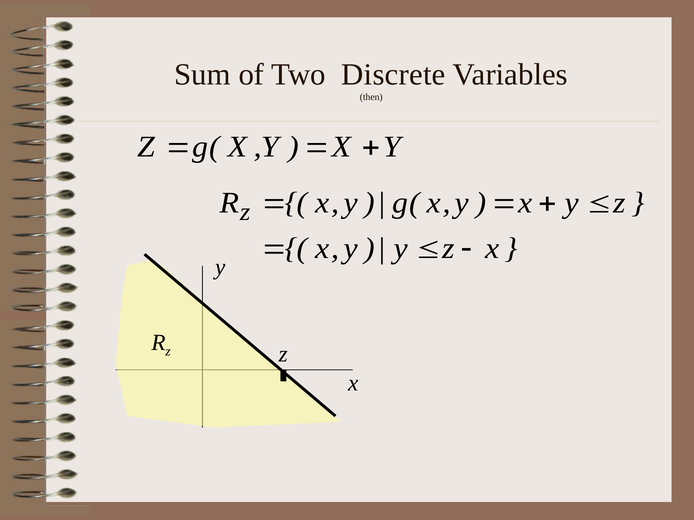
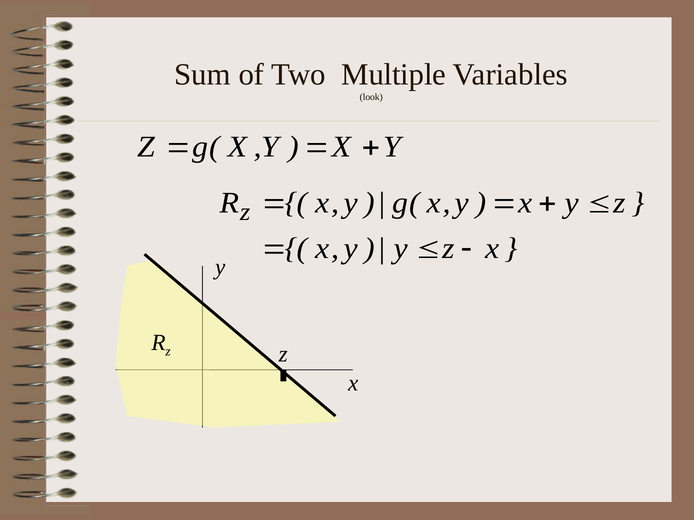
Discrete: Discrete -> Multiple (394, 74)
then: then -> look (371, 97)
